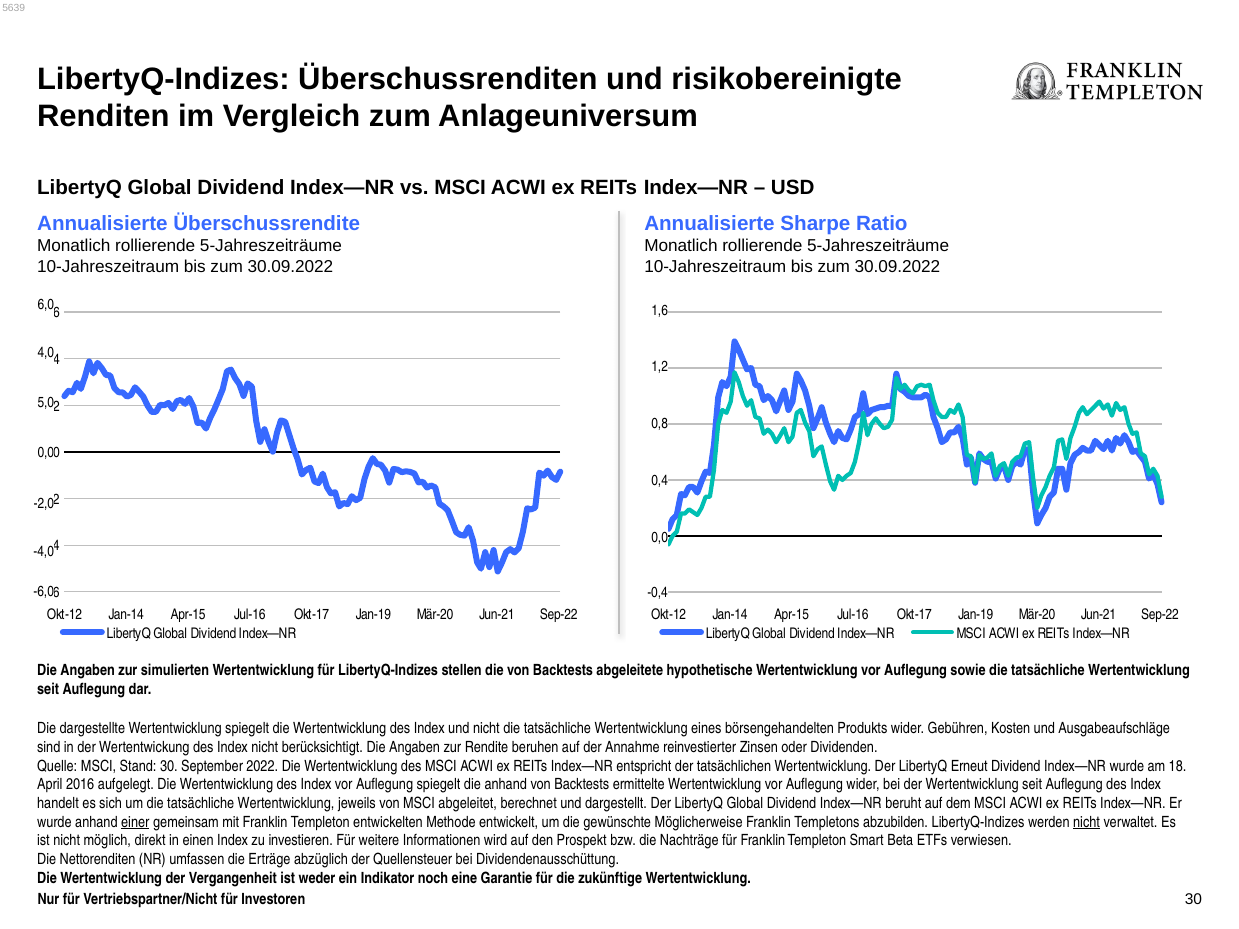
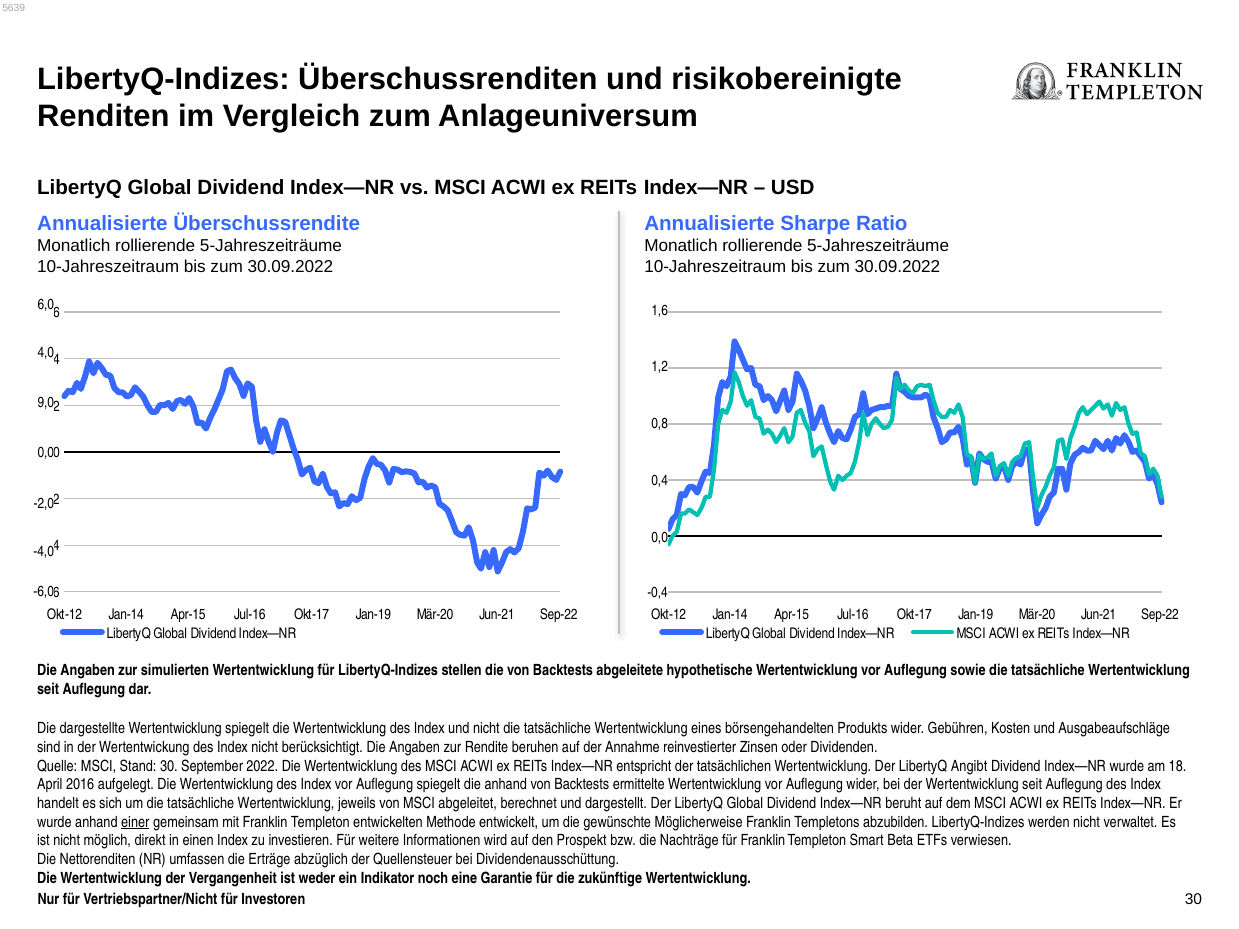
5,0: 5,0 -> 9,0 (46, 403)
Erneut: Erneut -> Angibt (969, 766)
nicht underline: present -> none (1087, 822)
